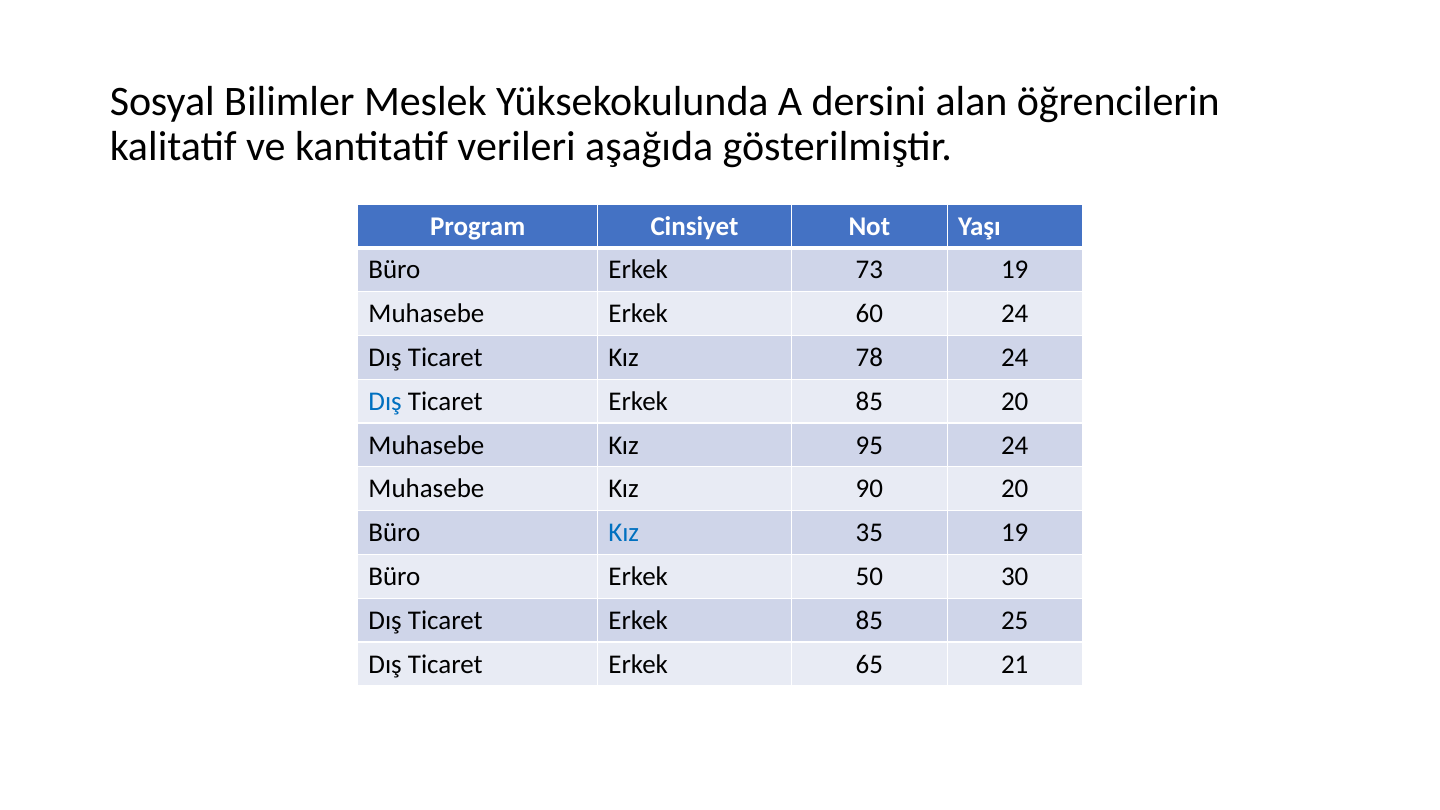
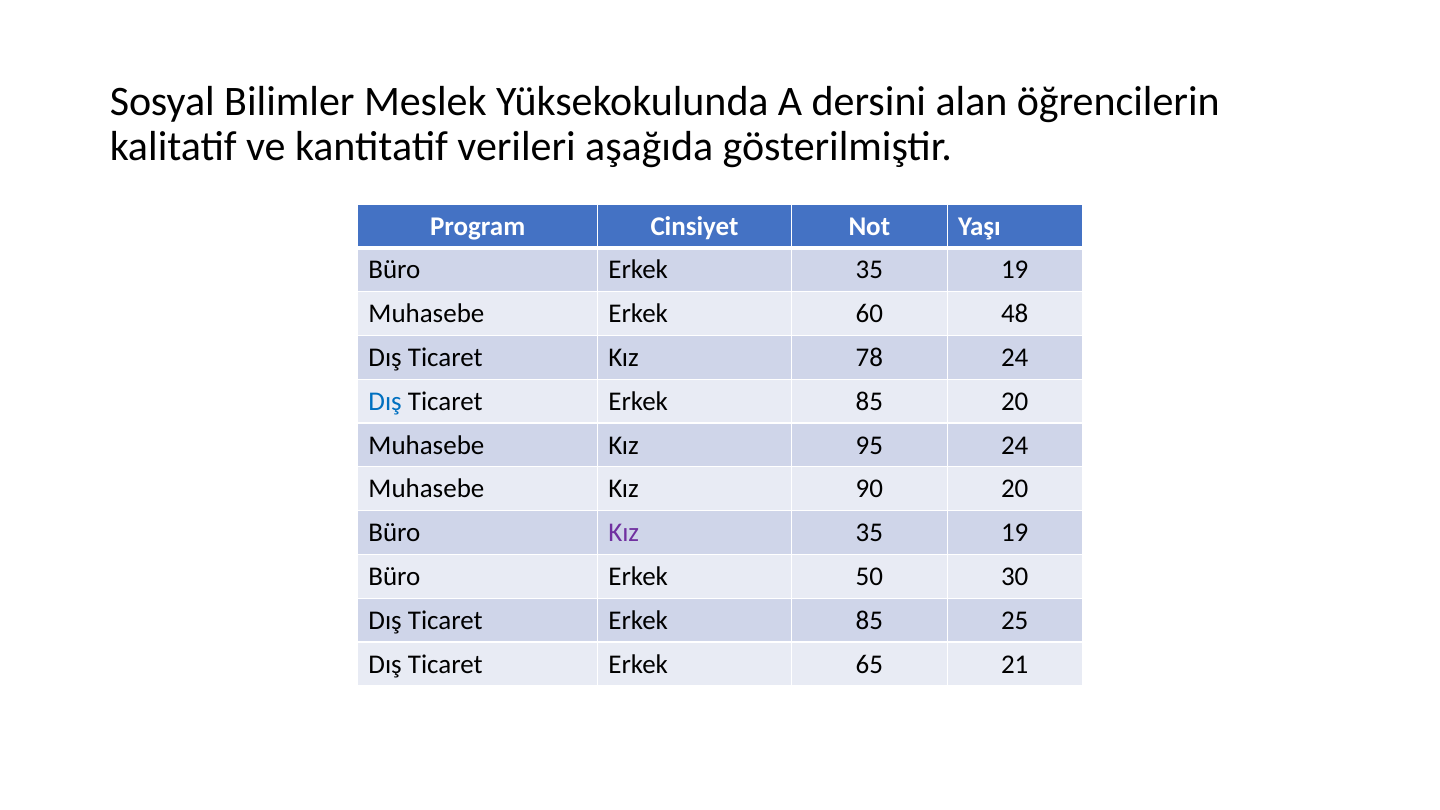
Erkek 73: 73 -> 35 (869, 270)
60 24: 24 -> 48 (1015, 314)
Kız colour: blue -> purple (624, 533)
